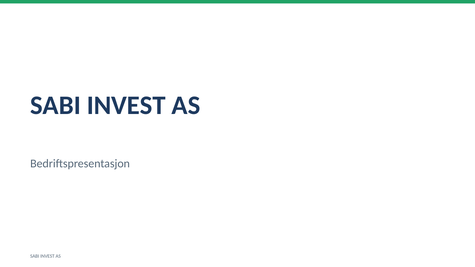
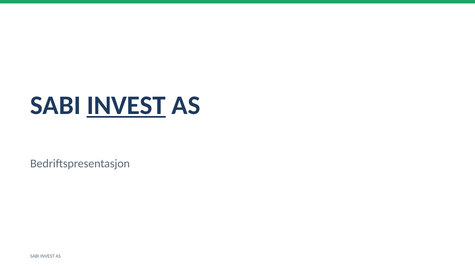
INVEST underline: none -> present (126, 105)
